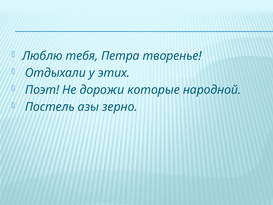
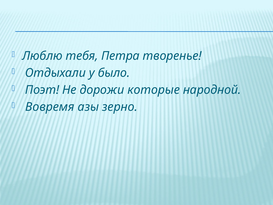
этих: этих -> было (114, 73)
Постель: Постель -> Вовремя (50, 107)
